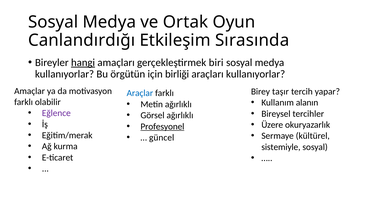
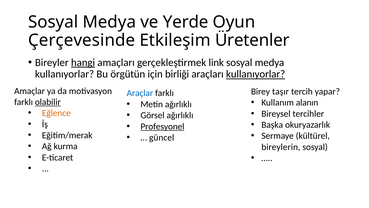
Ortak: Ortak -> Yerde (186, 22)
Canlandırdığı: Canlandırdığı -> Çerçevesinde (82, 40)
Sırasında: Sırasında -> Üretenler (252, 40)
biri: biri -> link (216, 62)
kullanıyorlar underline: none -> present (256, 74)
olabilir underline: none -> present (48, 102)
Eğlence colour: purple -> orange (56, 113)
Üzere: Üzere -> Başka (272, 125)
sistemiyle: sistemiyle -> bireylerin (281, 147)
